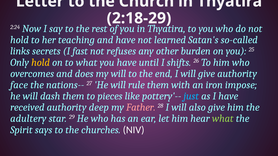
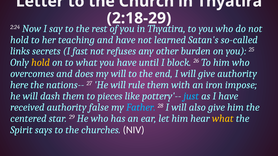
shifts: shifts -> block (179, 63)
face: face -> here (19, 85)
deep: deep -> false (99, 108)
Father colour: pink -> light blue (141, 108)
adultery: adultery -> centered (28, 119)
what colour: light green -> yellow (223, 119)
